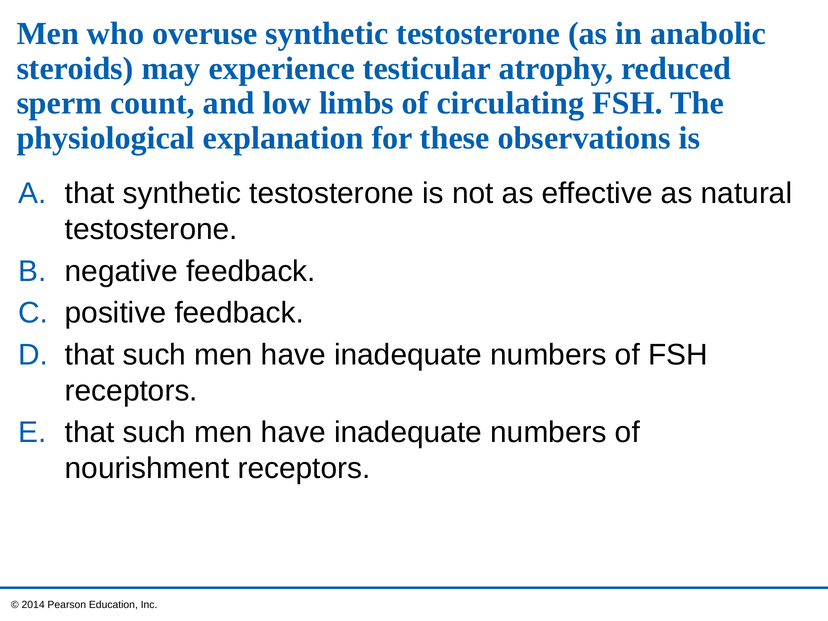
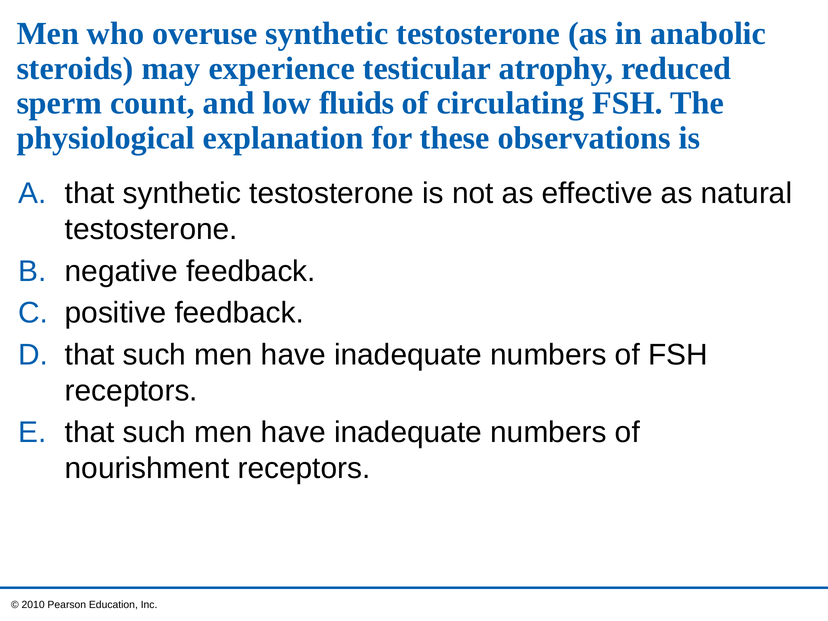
limbs: limbs -> fluids (357, 103)
2014: 2014 -> 2010 (33, 605)
